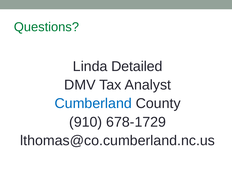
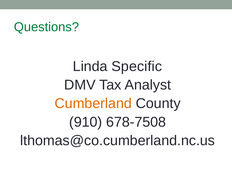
Detailed: Detailed -> Specific (137, 66)
Cumberland colour: blue -> orange (93, 103)
678-1729: 678-1729 -> 678-7508 (136, 122)
